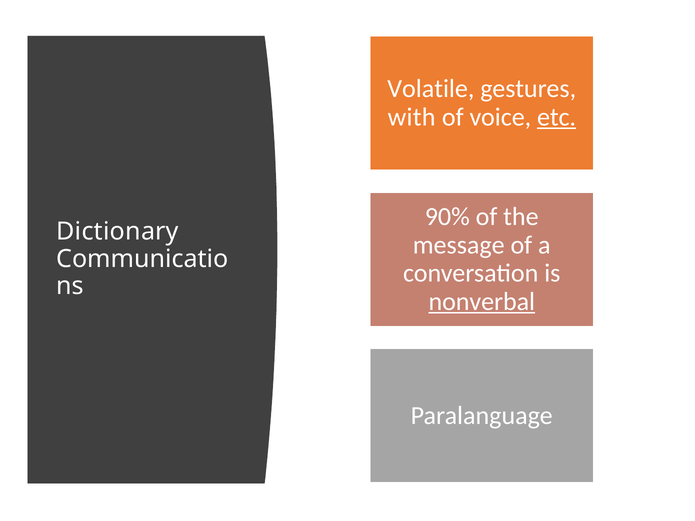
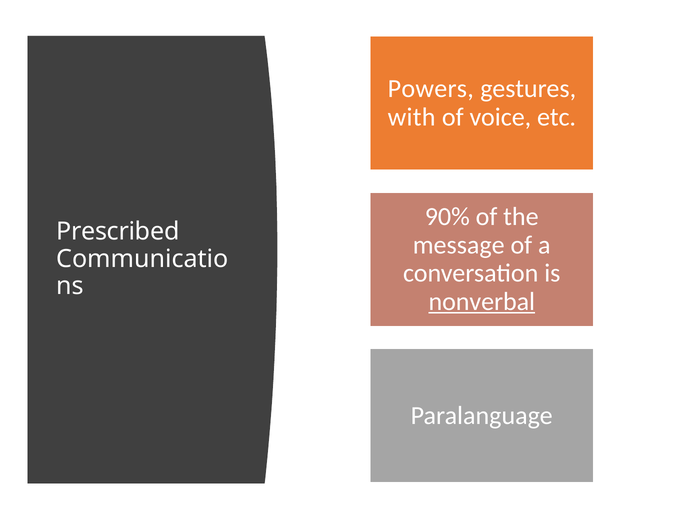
Volatile: Volatile -> Powers (431, 89)
etc underline: present -> none (557, 117)
Dictionary: Dictionary -> Prescribed (118, 232)
